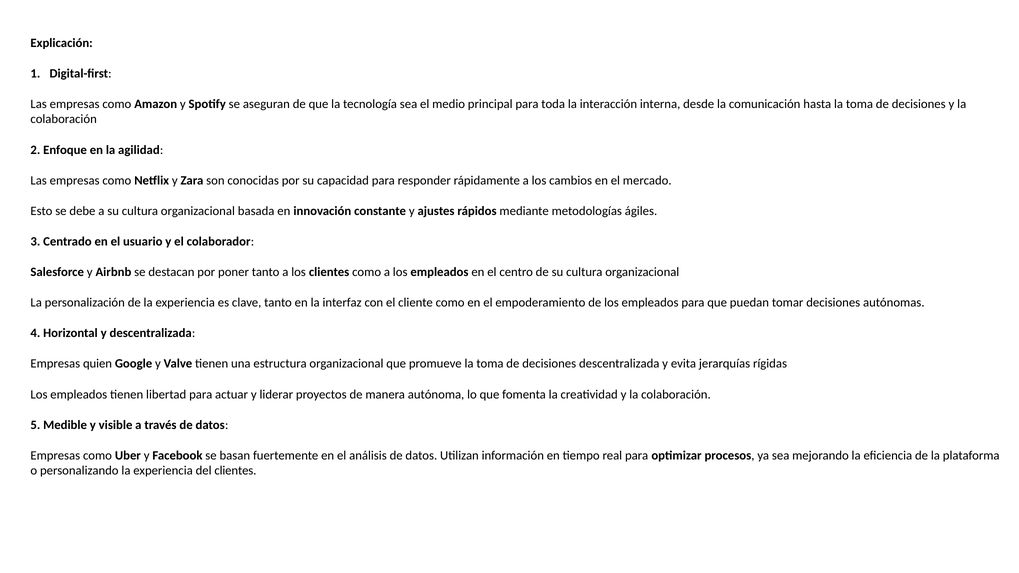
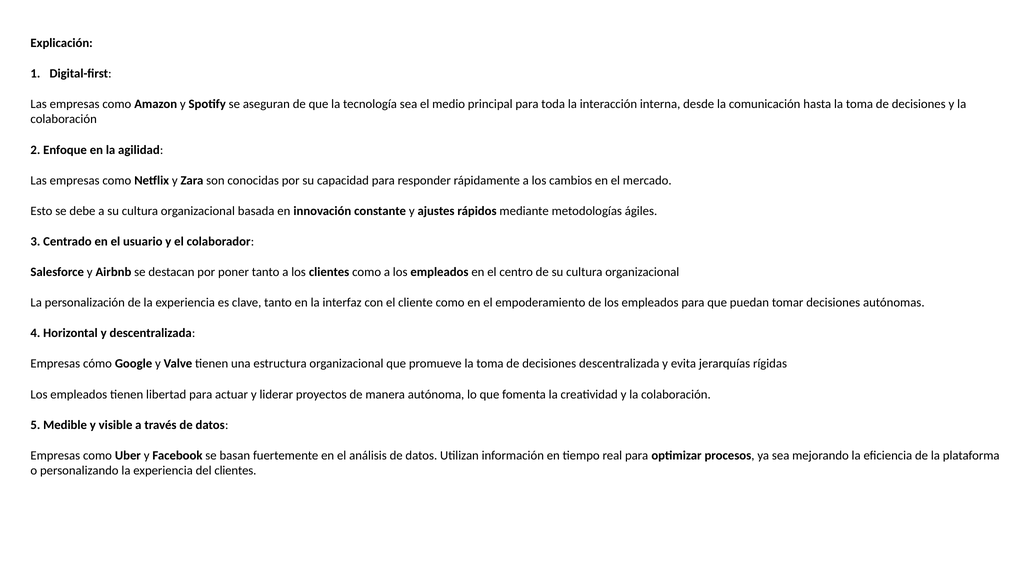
quien: quien -> cómo (97, 364)
